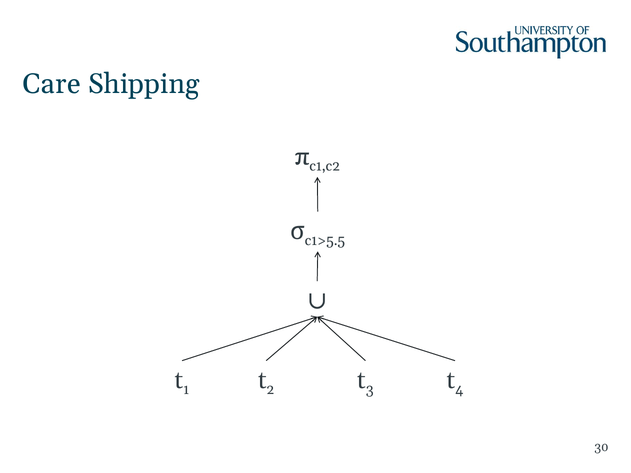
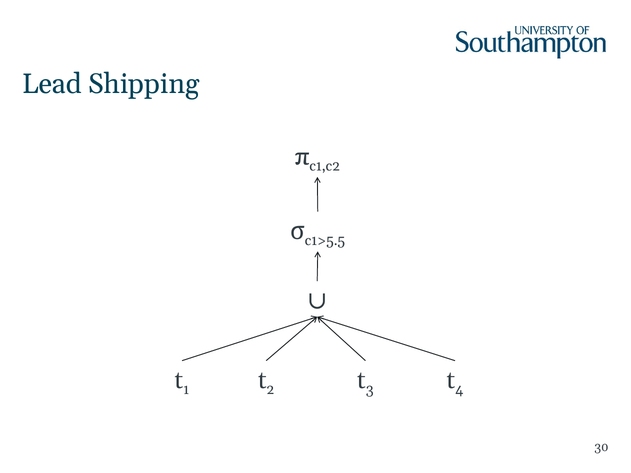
Care: Care -> Lead (52, 84)
